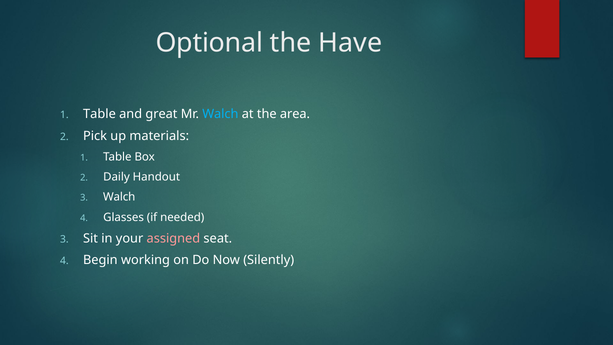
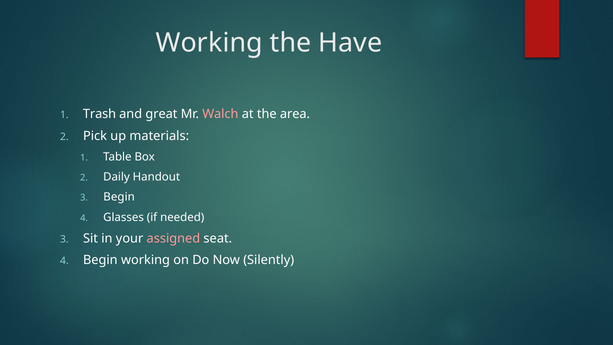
Optional: Optional -> Working (209, 43)
Table: Table -> Trash (100, 114)
Walch colour: light blue -> pink (220, 114)
Walch: Walch -> Begin (119, 197)
